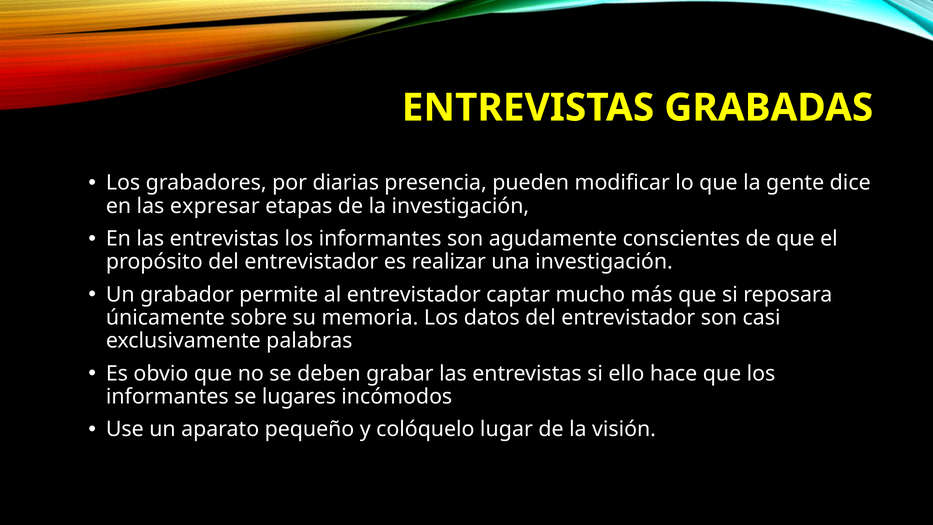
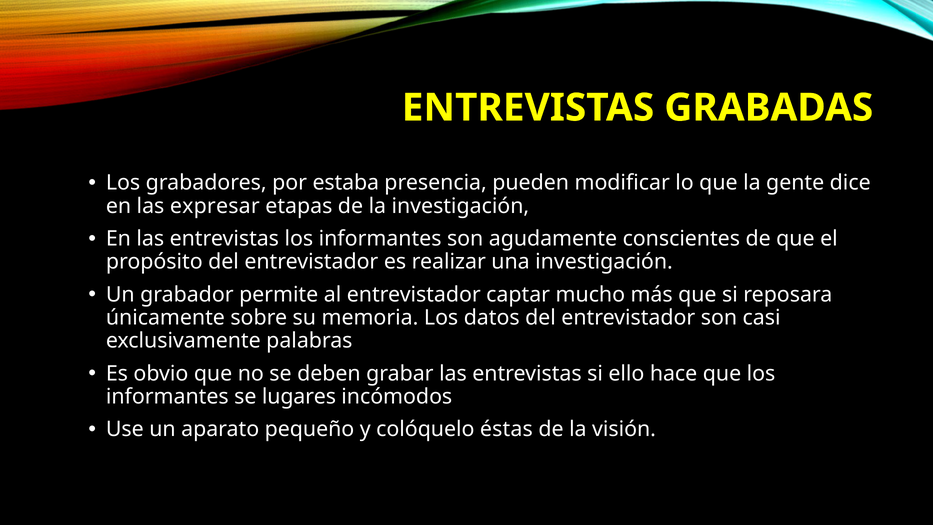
diarias: diarias -> estaba (346, 183)
lugar: lugar -> éstas (506, 429)
